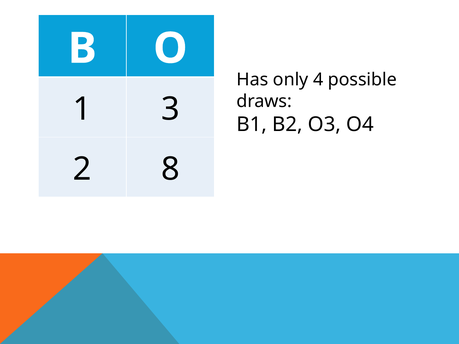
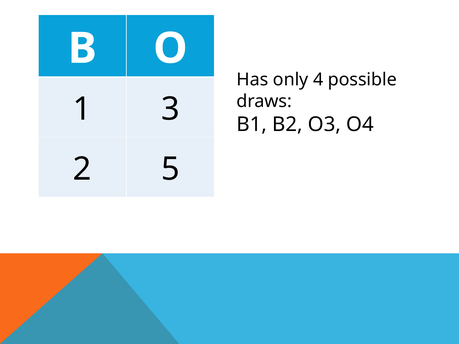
8: 8 -> 5 (170, 169)
